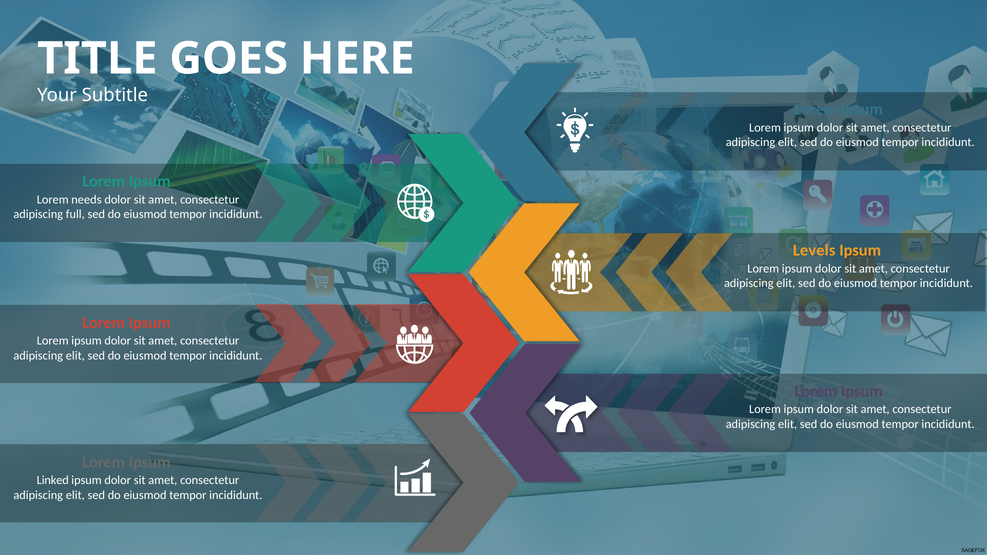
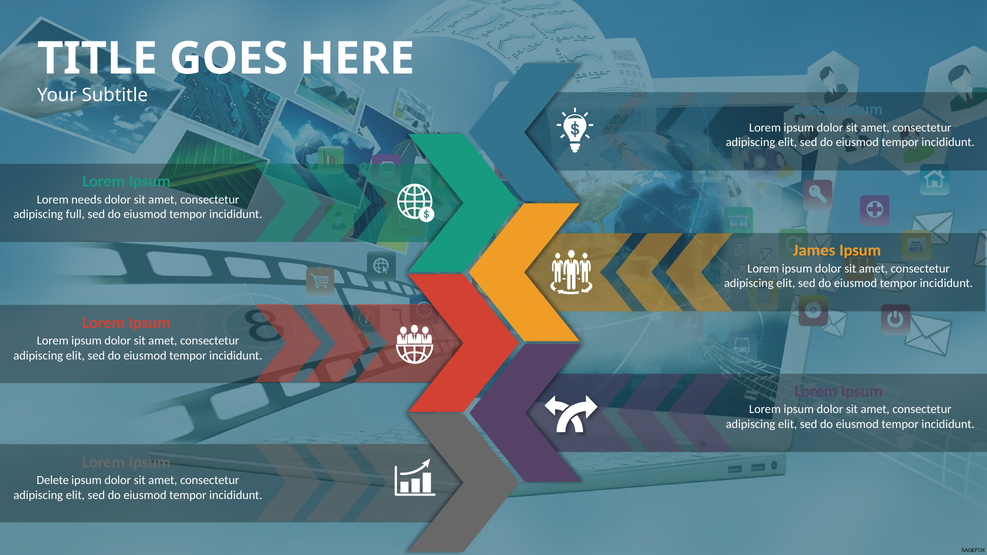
Levels: Levels -> James (814, 250)
Linked: Linked -> Delete (53, 480)
